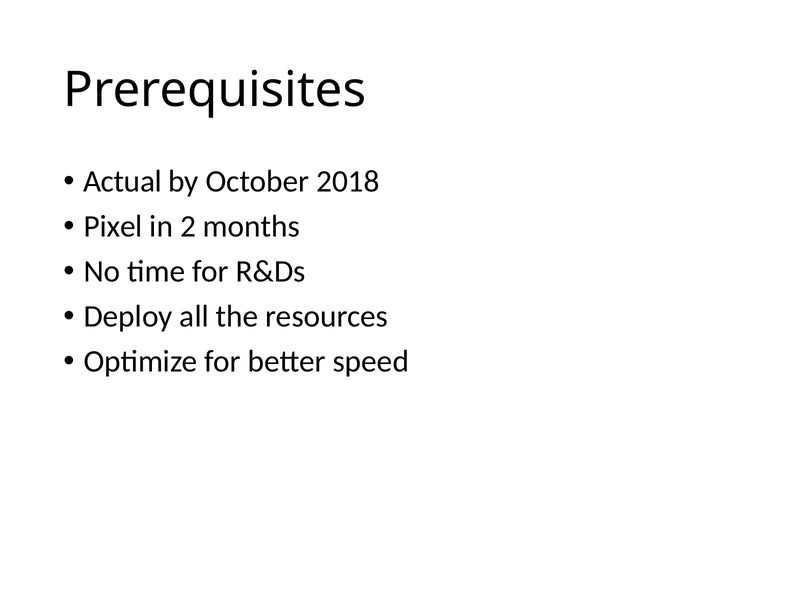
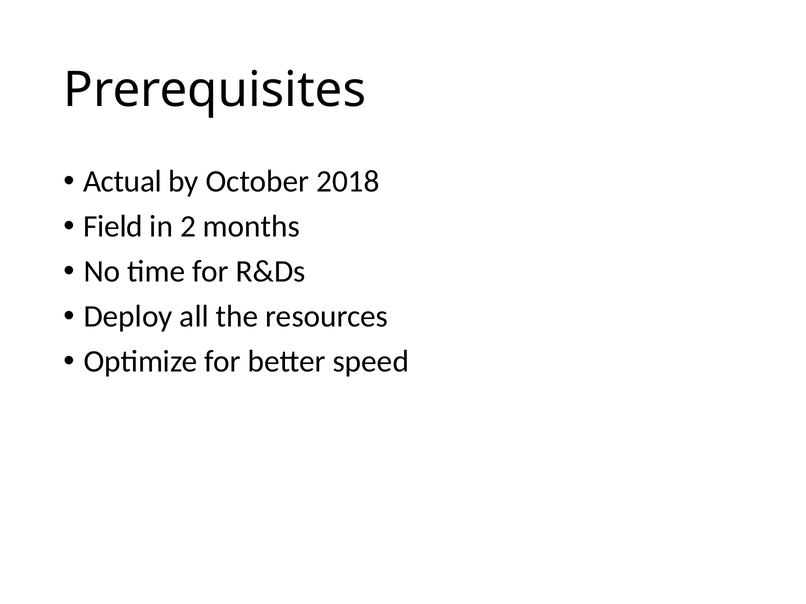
Pixel: Pixel -> Field (113, 227)
